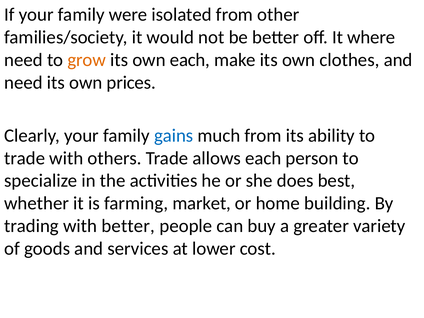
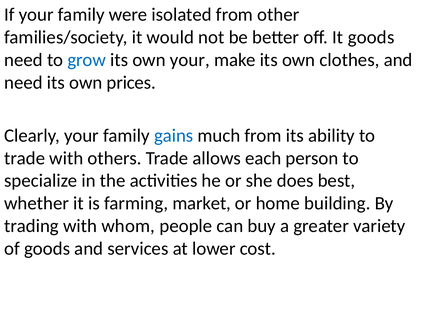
It where: where -> goods (371, 37)
grow colour: orange -> blue (87, 60)
own each: each -> your (190, 60)
with better: better -> whom (128, 226)
